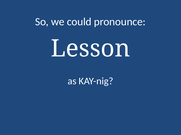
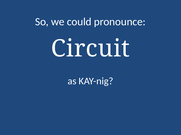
Lesson: Lesson -> Circuit (90, 49)
